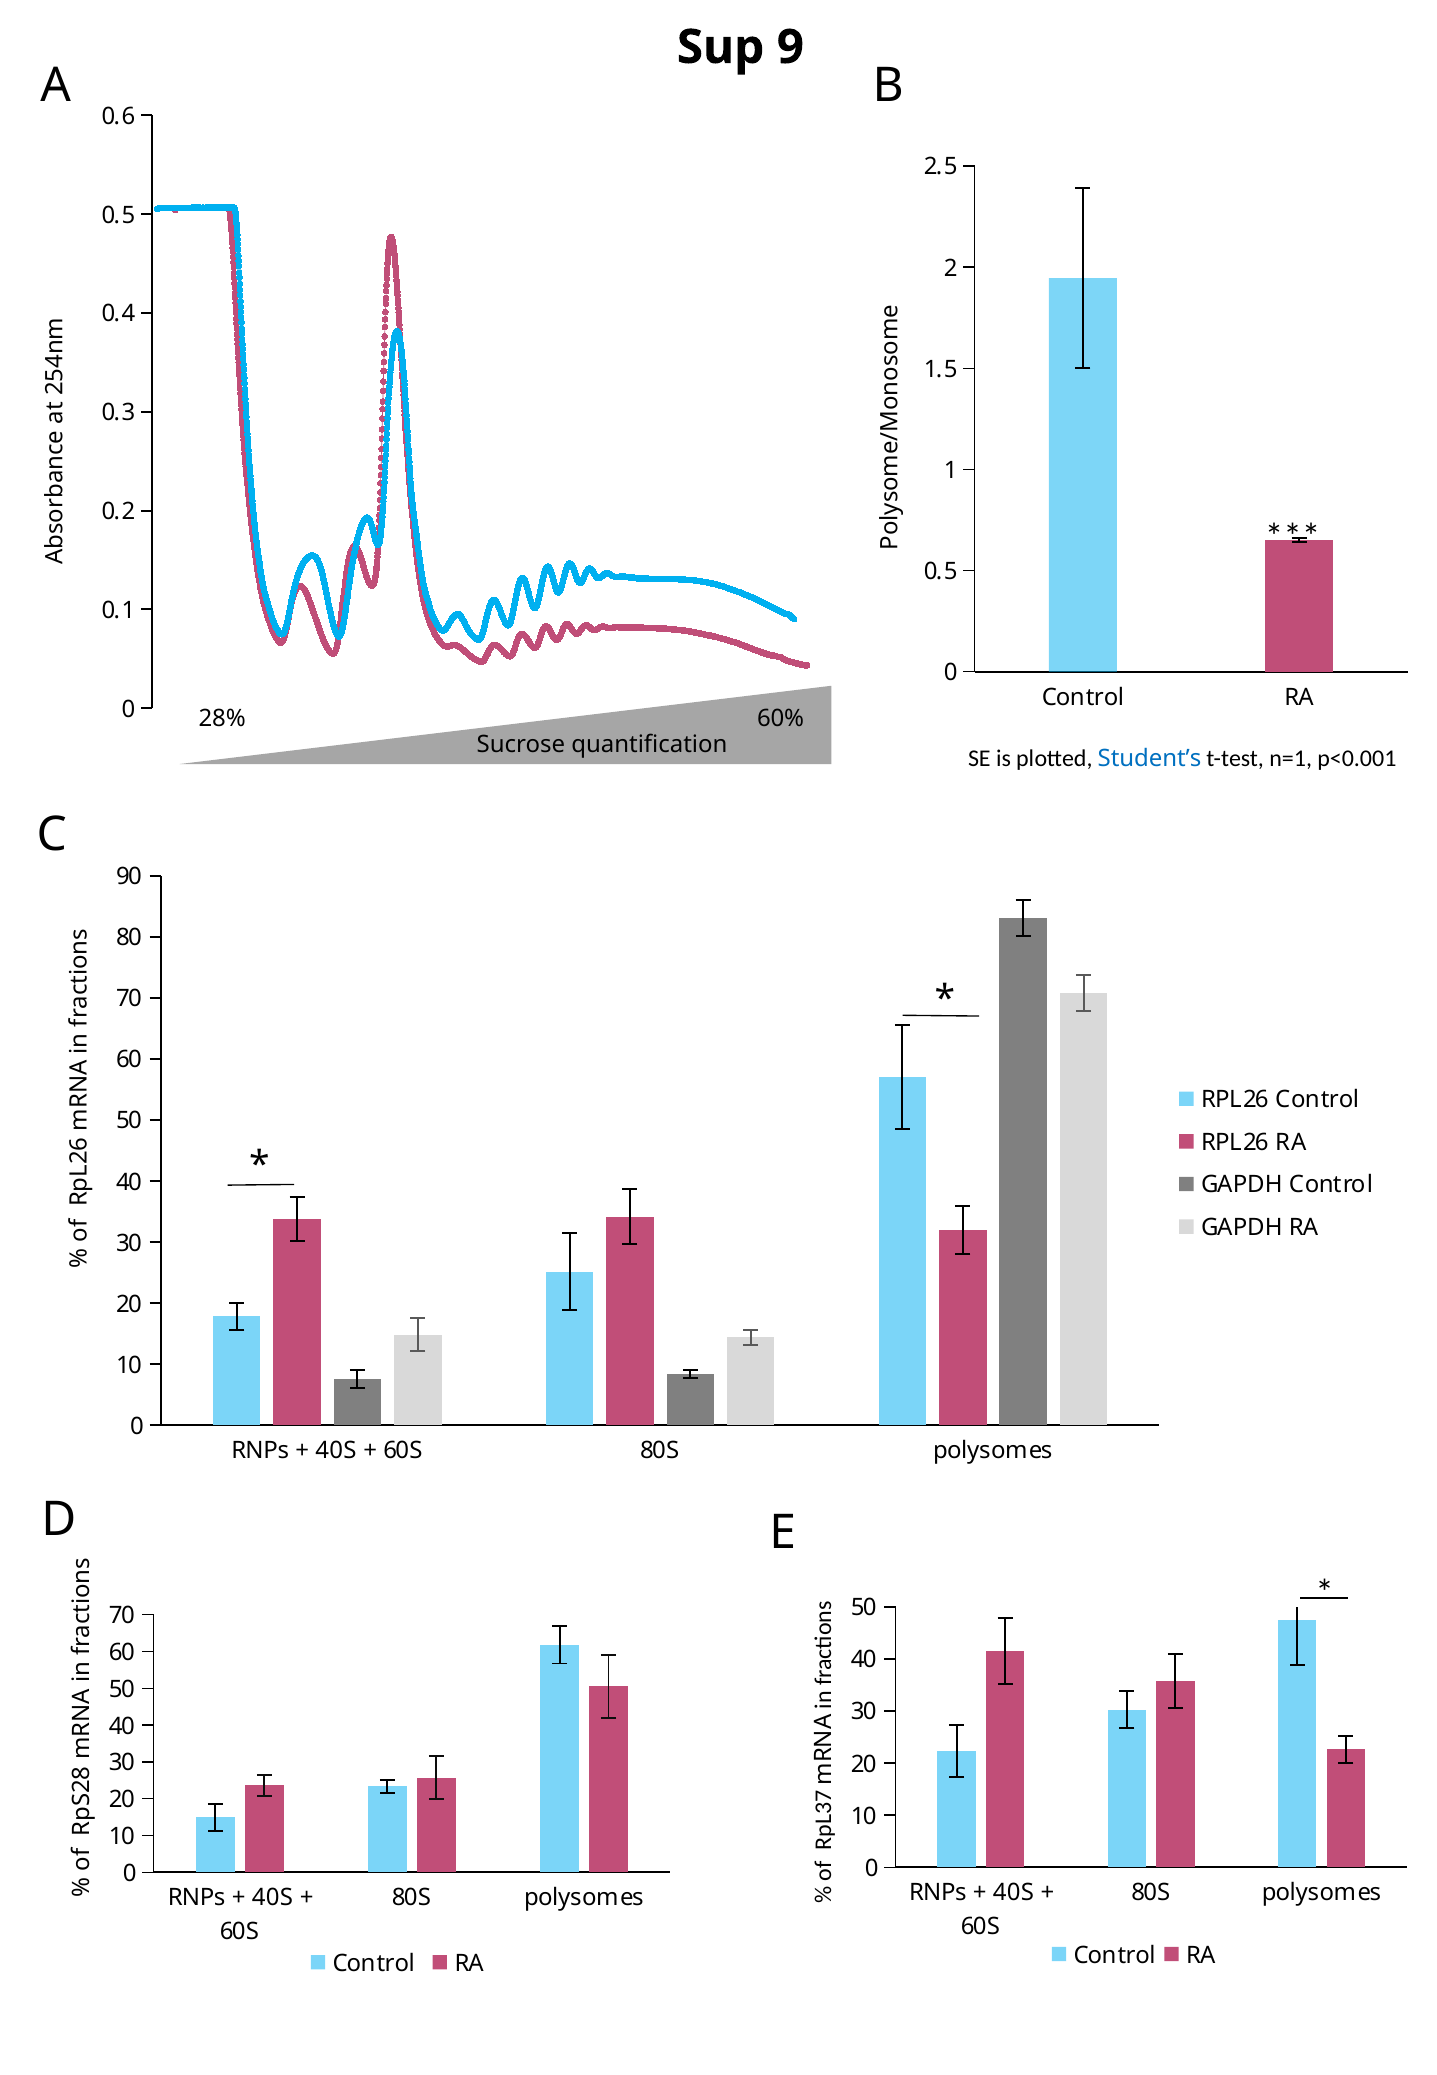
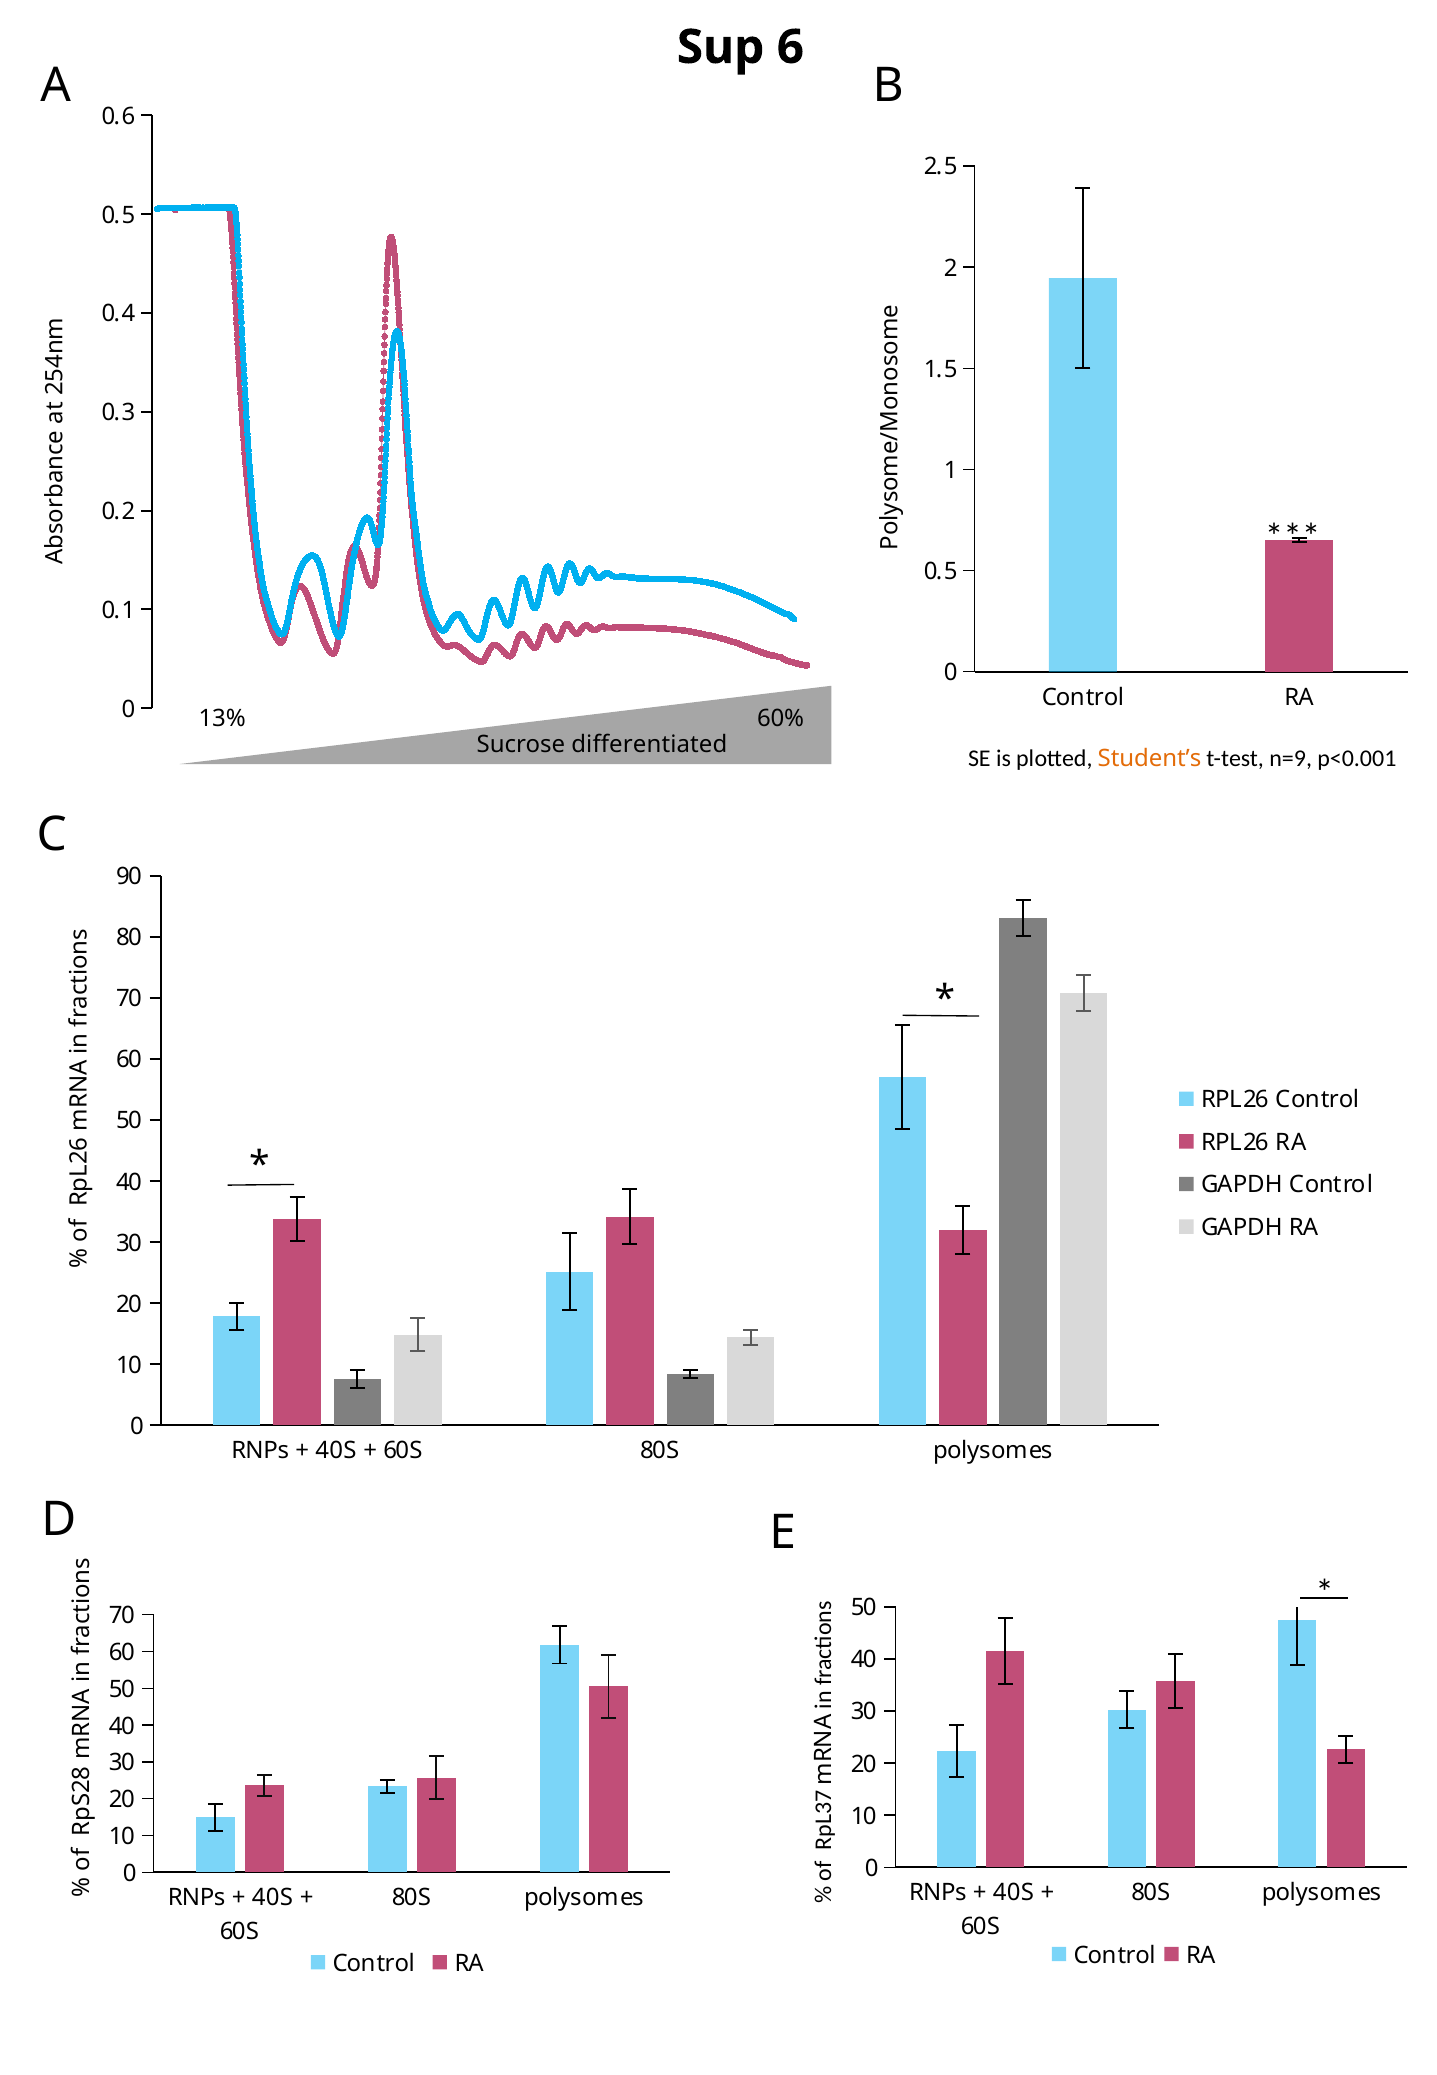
Sup 9: 9 -> 6 (790, 47)
28%: 28% -> 13% (222, 719)
quantification: quantification -> differentiated (649, 745)
Student’s colour: blue -> orange (1149, 759)
n=1: n=1 -> n=9 (1291, 759)
